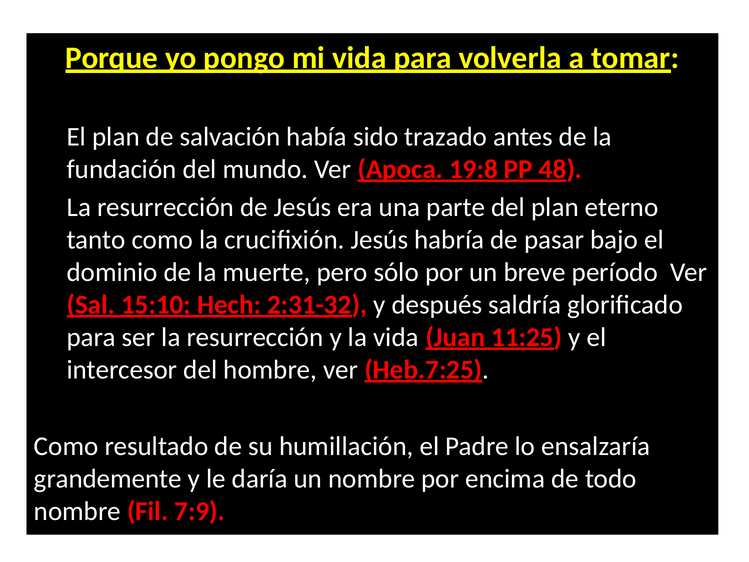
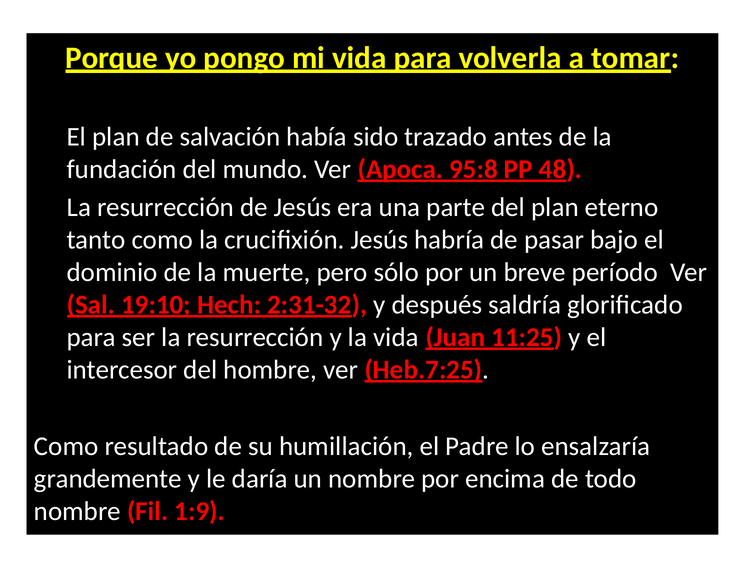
19:8: 19:8 -> 95:8 (474, 169)
15:10: 15:10 -> 19:10 (156, 305)
7:9: 7:9 -> 1:9 (200, 511)
